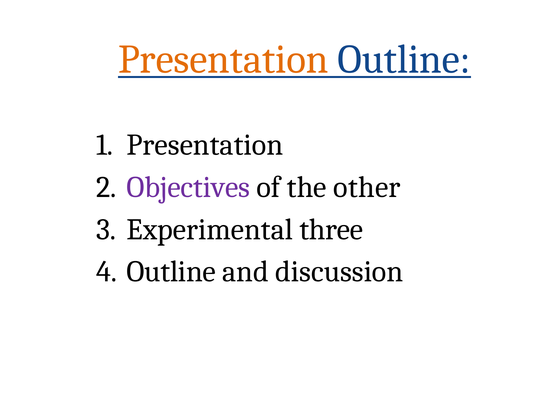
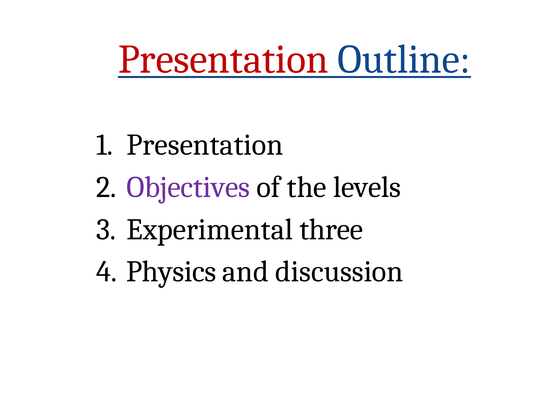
Presentation colour: orange -> red (223, 59)
other: other -> levels (367, 187)
Outline: Outline -> Physics (171, 271)
